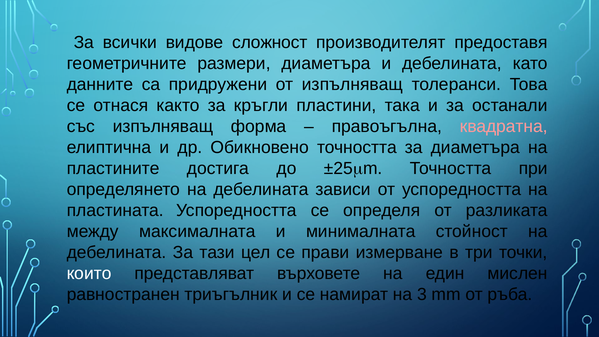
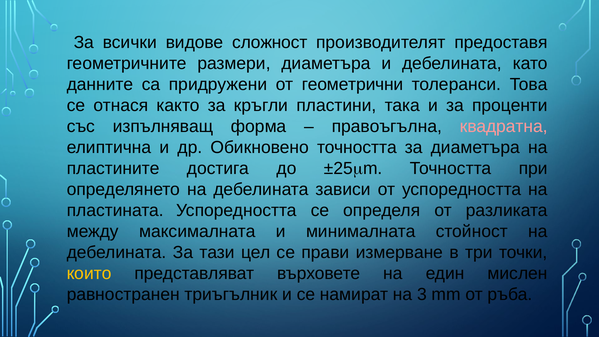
от изпълняващ: изпълняващ -> геометрични (353, 84)
останали: останали -> проценти (510, 105)
които colour: white -> yellow (89, 273)
